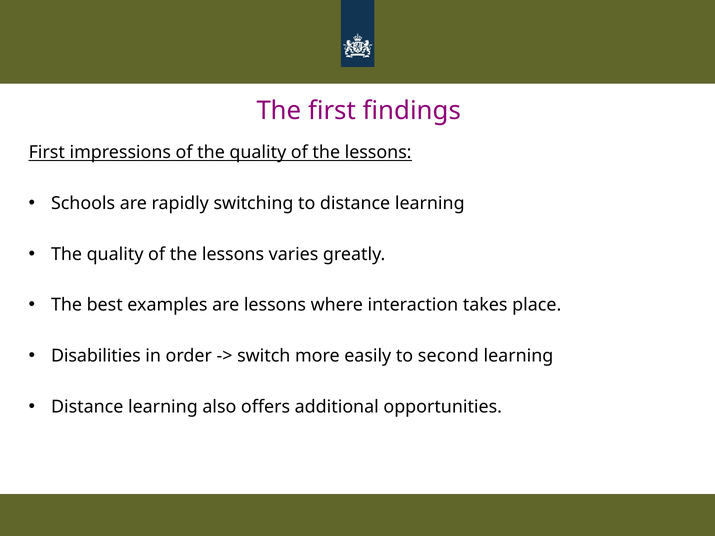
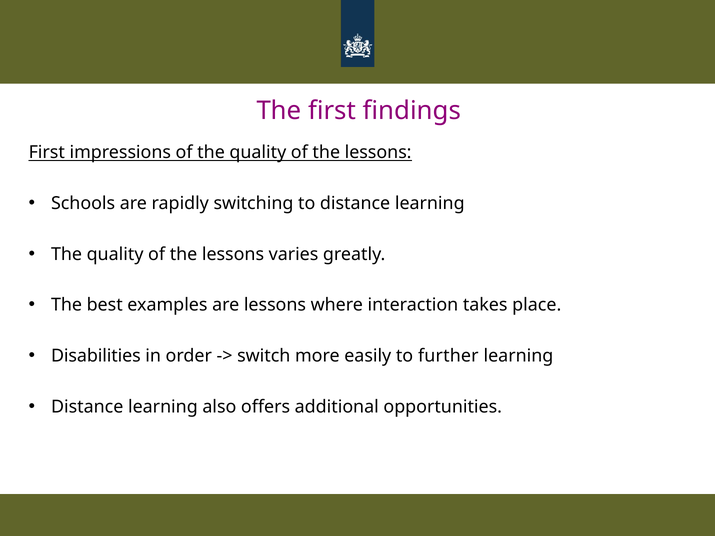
second: second -> further (448, 356)
